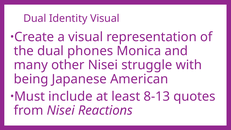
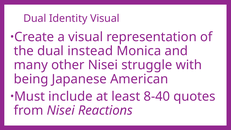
phones: phones -> instead (90, 51)
8-13: 8-13 -> 8-40 (157, 96)
